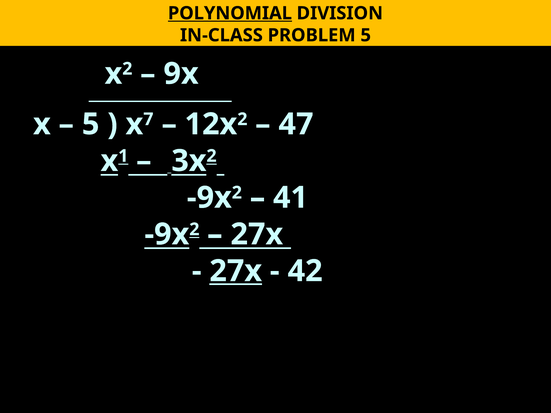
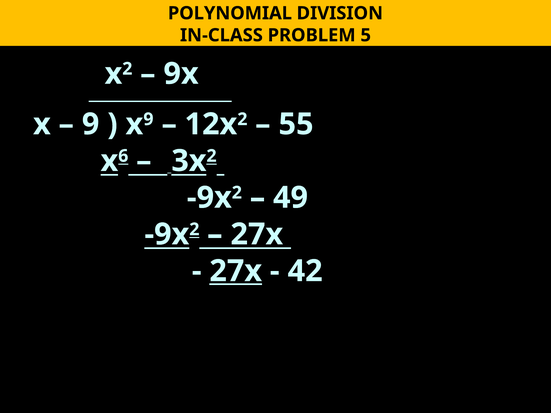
POLYNOMIAL underline: present -> none (230, 13)
5: 5 -> 9 (91, 124)
x 7: 7 -> 9 (148, 119)
47: 47 -> 55 (296, 124)
1: 1 -> 6 (123, 156)
41: 41 -> 49 (291, 198)
